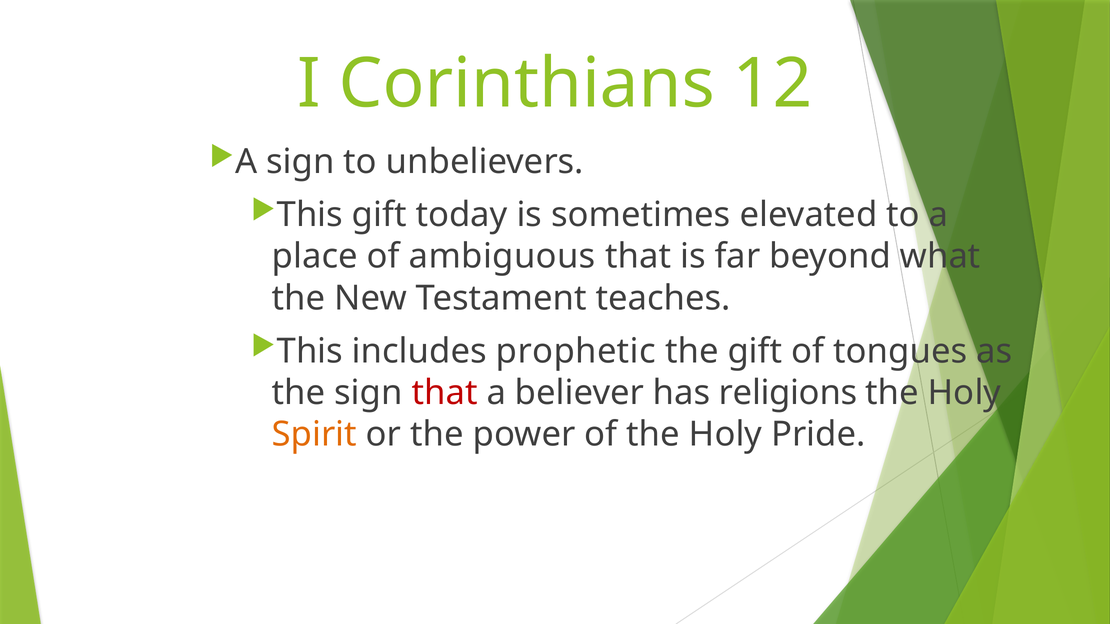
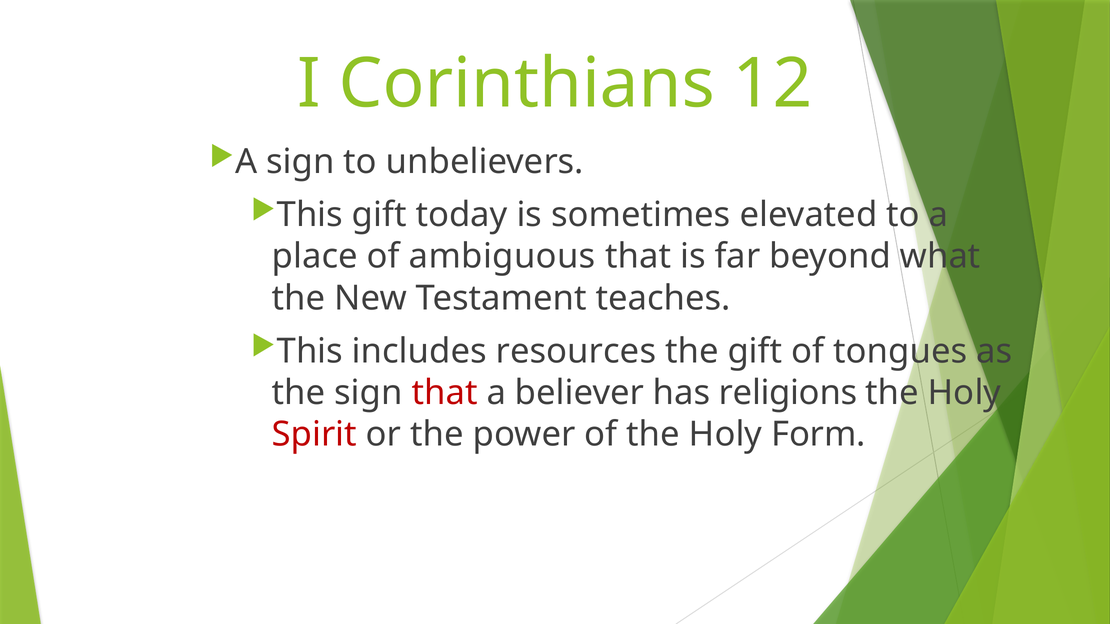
prophetic: prophetic -> resources (576, 352)
Spirit colour: orange -> red (314, 435)
Pride: Pride -> Form (818, 435)
